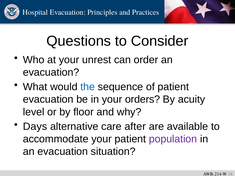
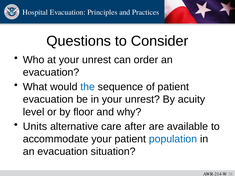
in your orders: orders -> unrest (143, 100)
Days: Days -> Units (35, 127)
population colour: purple -> blue (173, 139)
